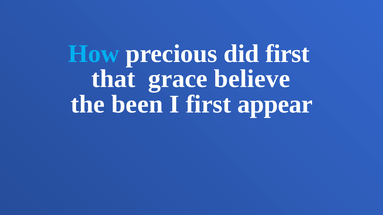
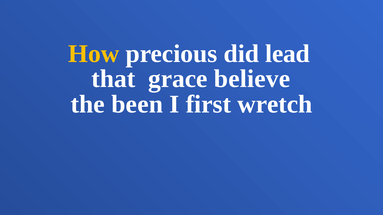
How colour: light blue -> yellow (94, 54)
did first: first -> lead (288, 54)
appear: appear -> wretch (275, 104)
